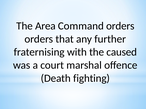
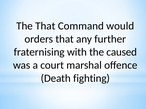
The Area: Area -> That (45, 26)
Command orders: orders -> would (120, 26)
